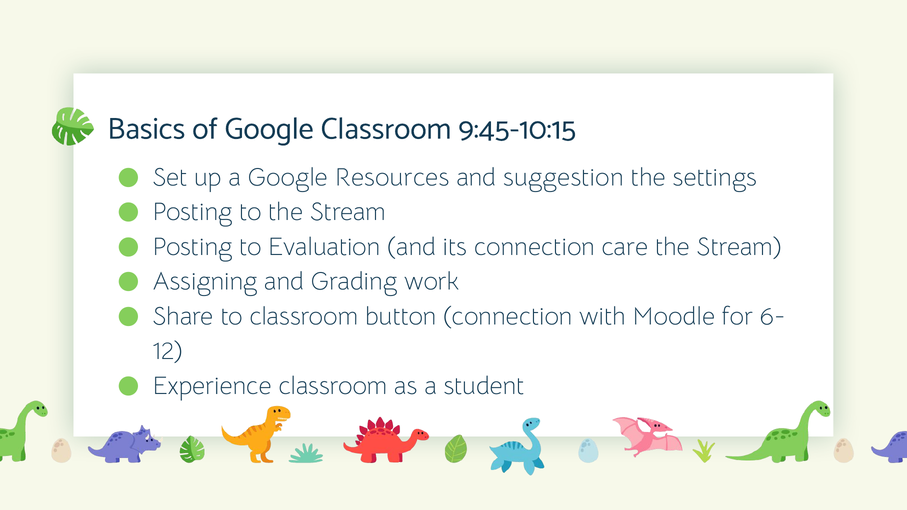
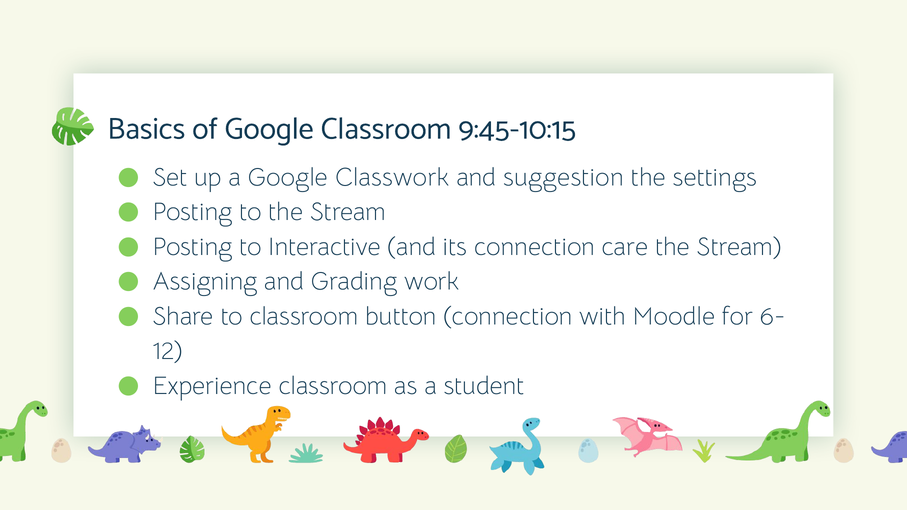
Resources: Resources -> Classwork (392, 177)
Evaluation: Evaluation -> Interactive (324, 247)
